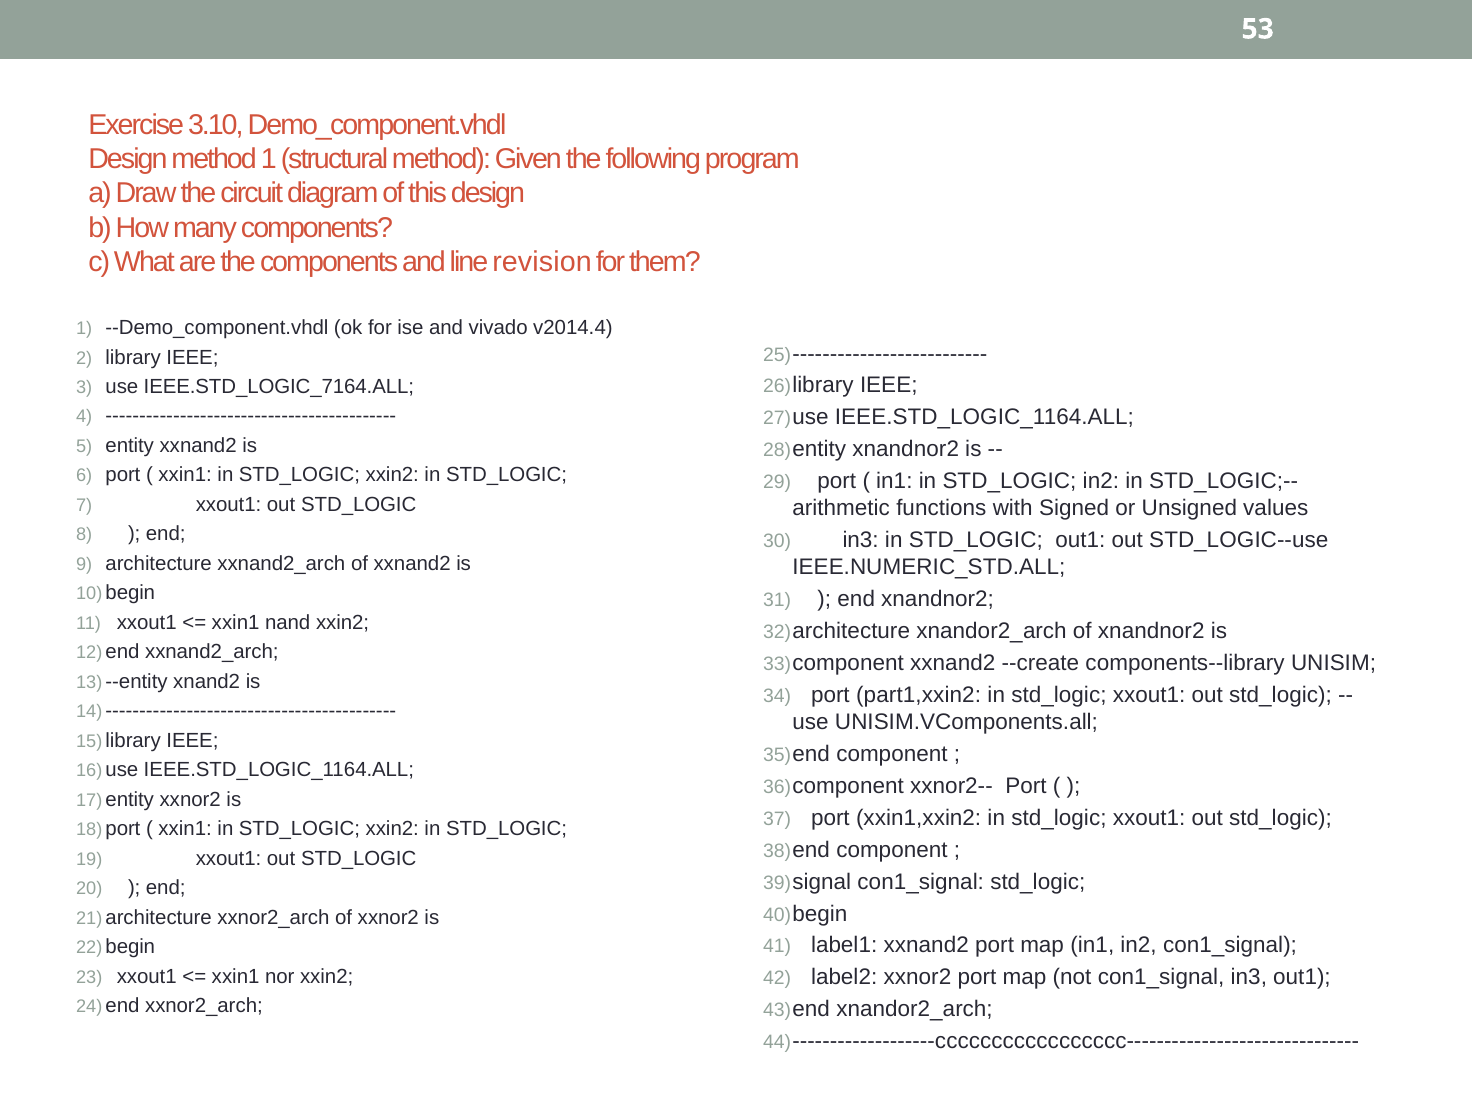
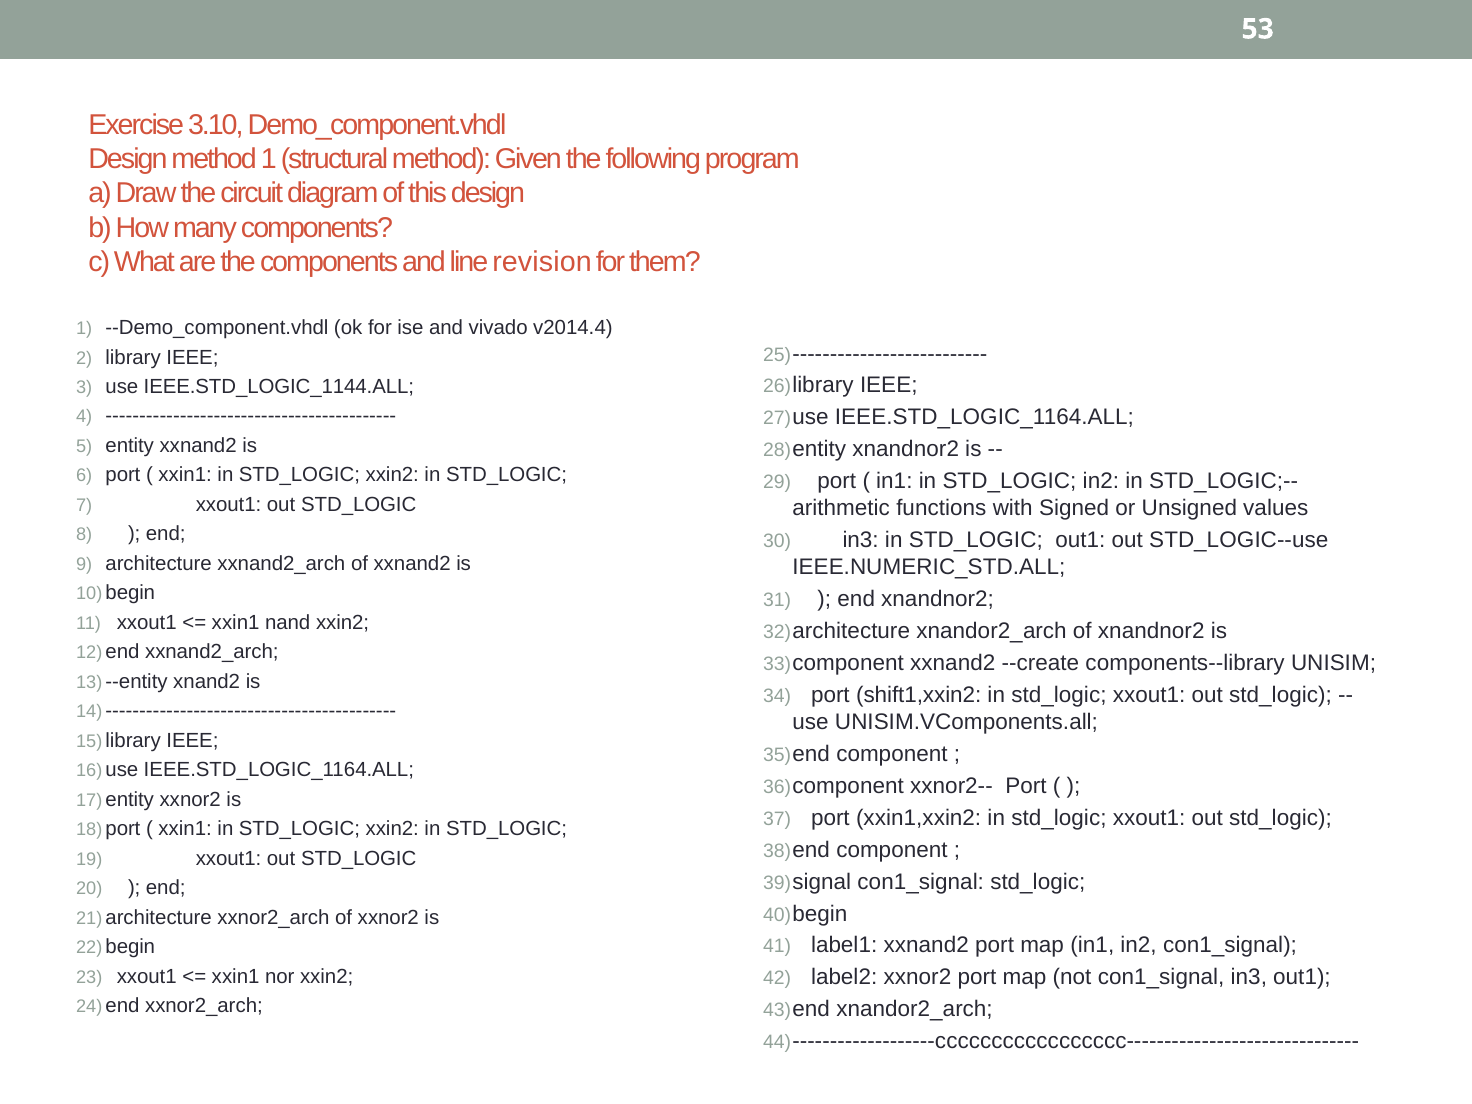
IEEE.STD_LOGIC_7164.ALL: IEEE.STD_LOGIC_7164.ALL -> IEEE.STD_LOGIC_1144.ALL (279, 387)
part1,xxin2: part1,xxin2 -> shift1,xxin2 (919, 695)
